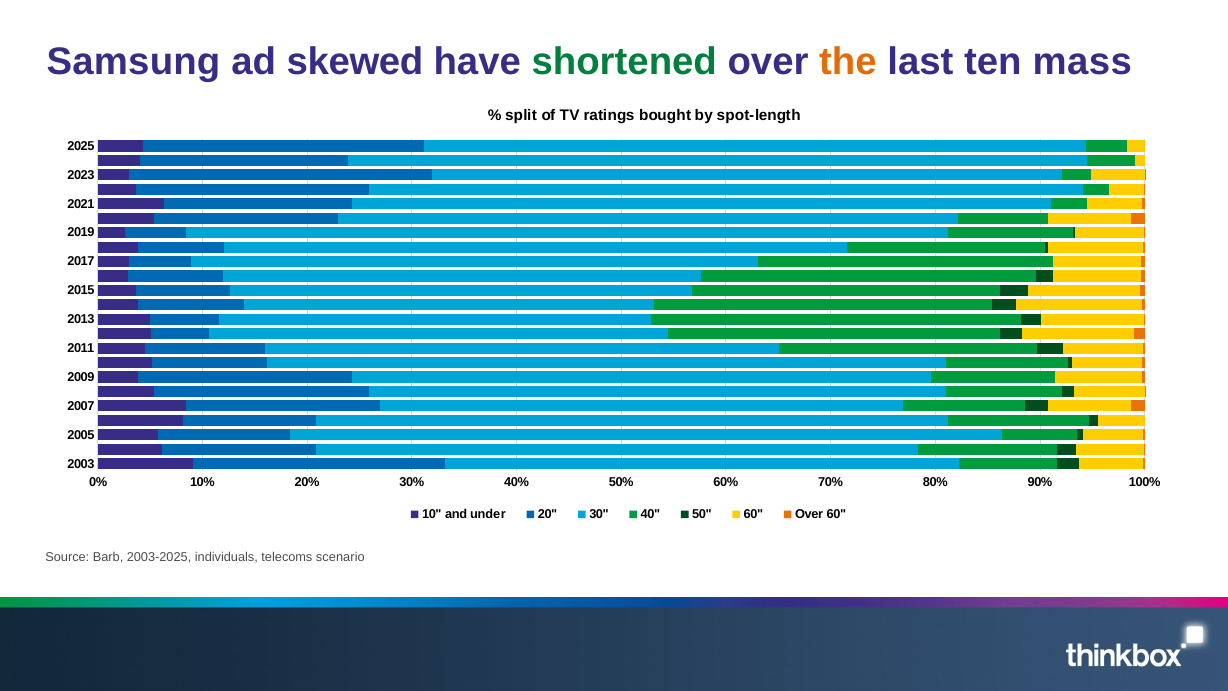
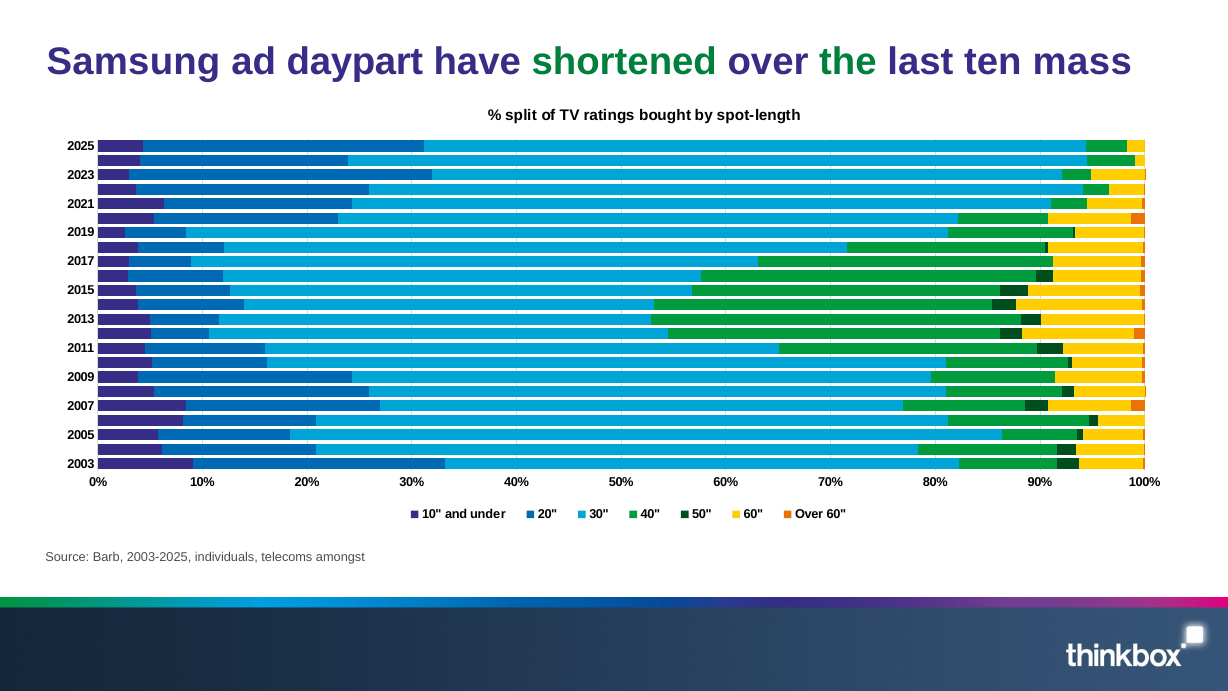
skewed: skewed -> daypart (355, 61)
the colour: orange -> green (848, 61)
scenario: scenario -> amongst (340, 557)
